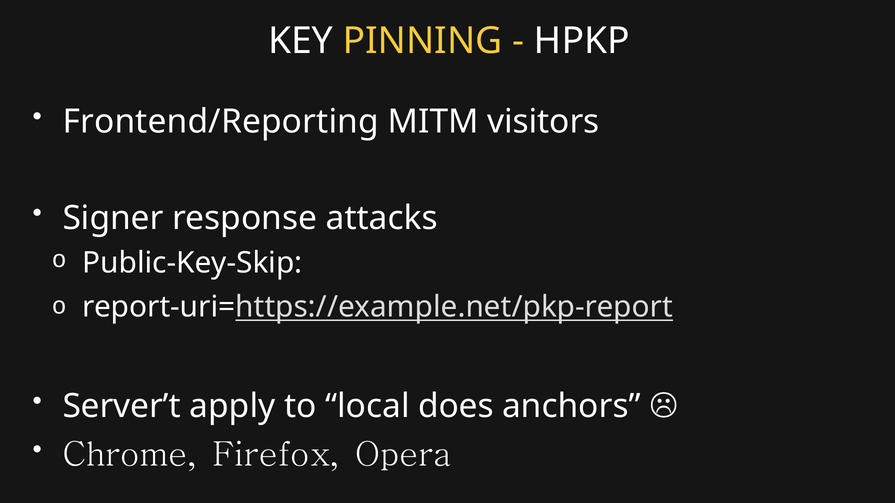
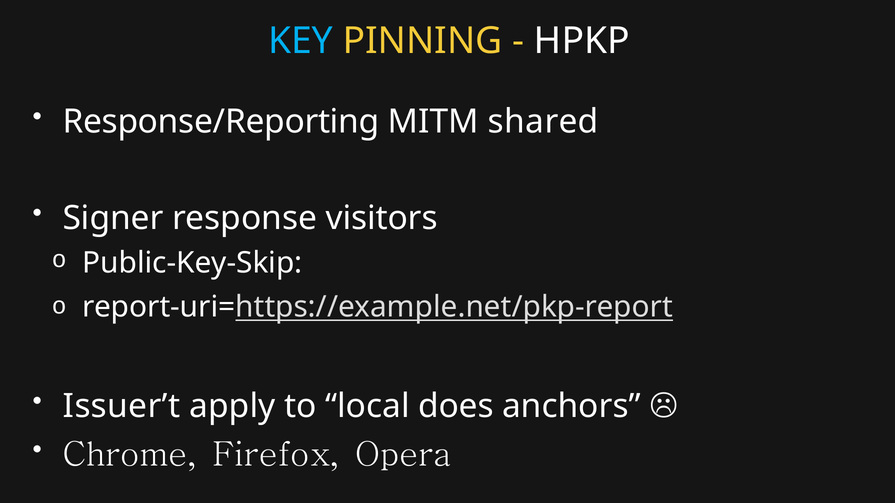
KEY colour: white -> light blue (300, 41)
Frontend/Reporting: Frontend/Reporting -> Response/Reporting (221, 122)
visitors: visitors -> shared (543, 122)
attacks: attacks -> visitors (382, 218)
Server’t: Server’t -> Issuer’t (122, 407)
